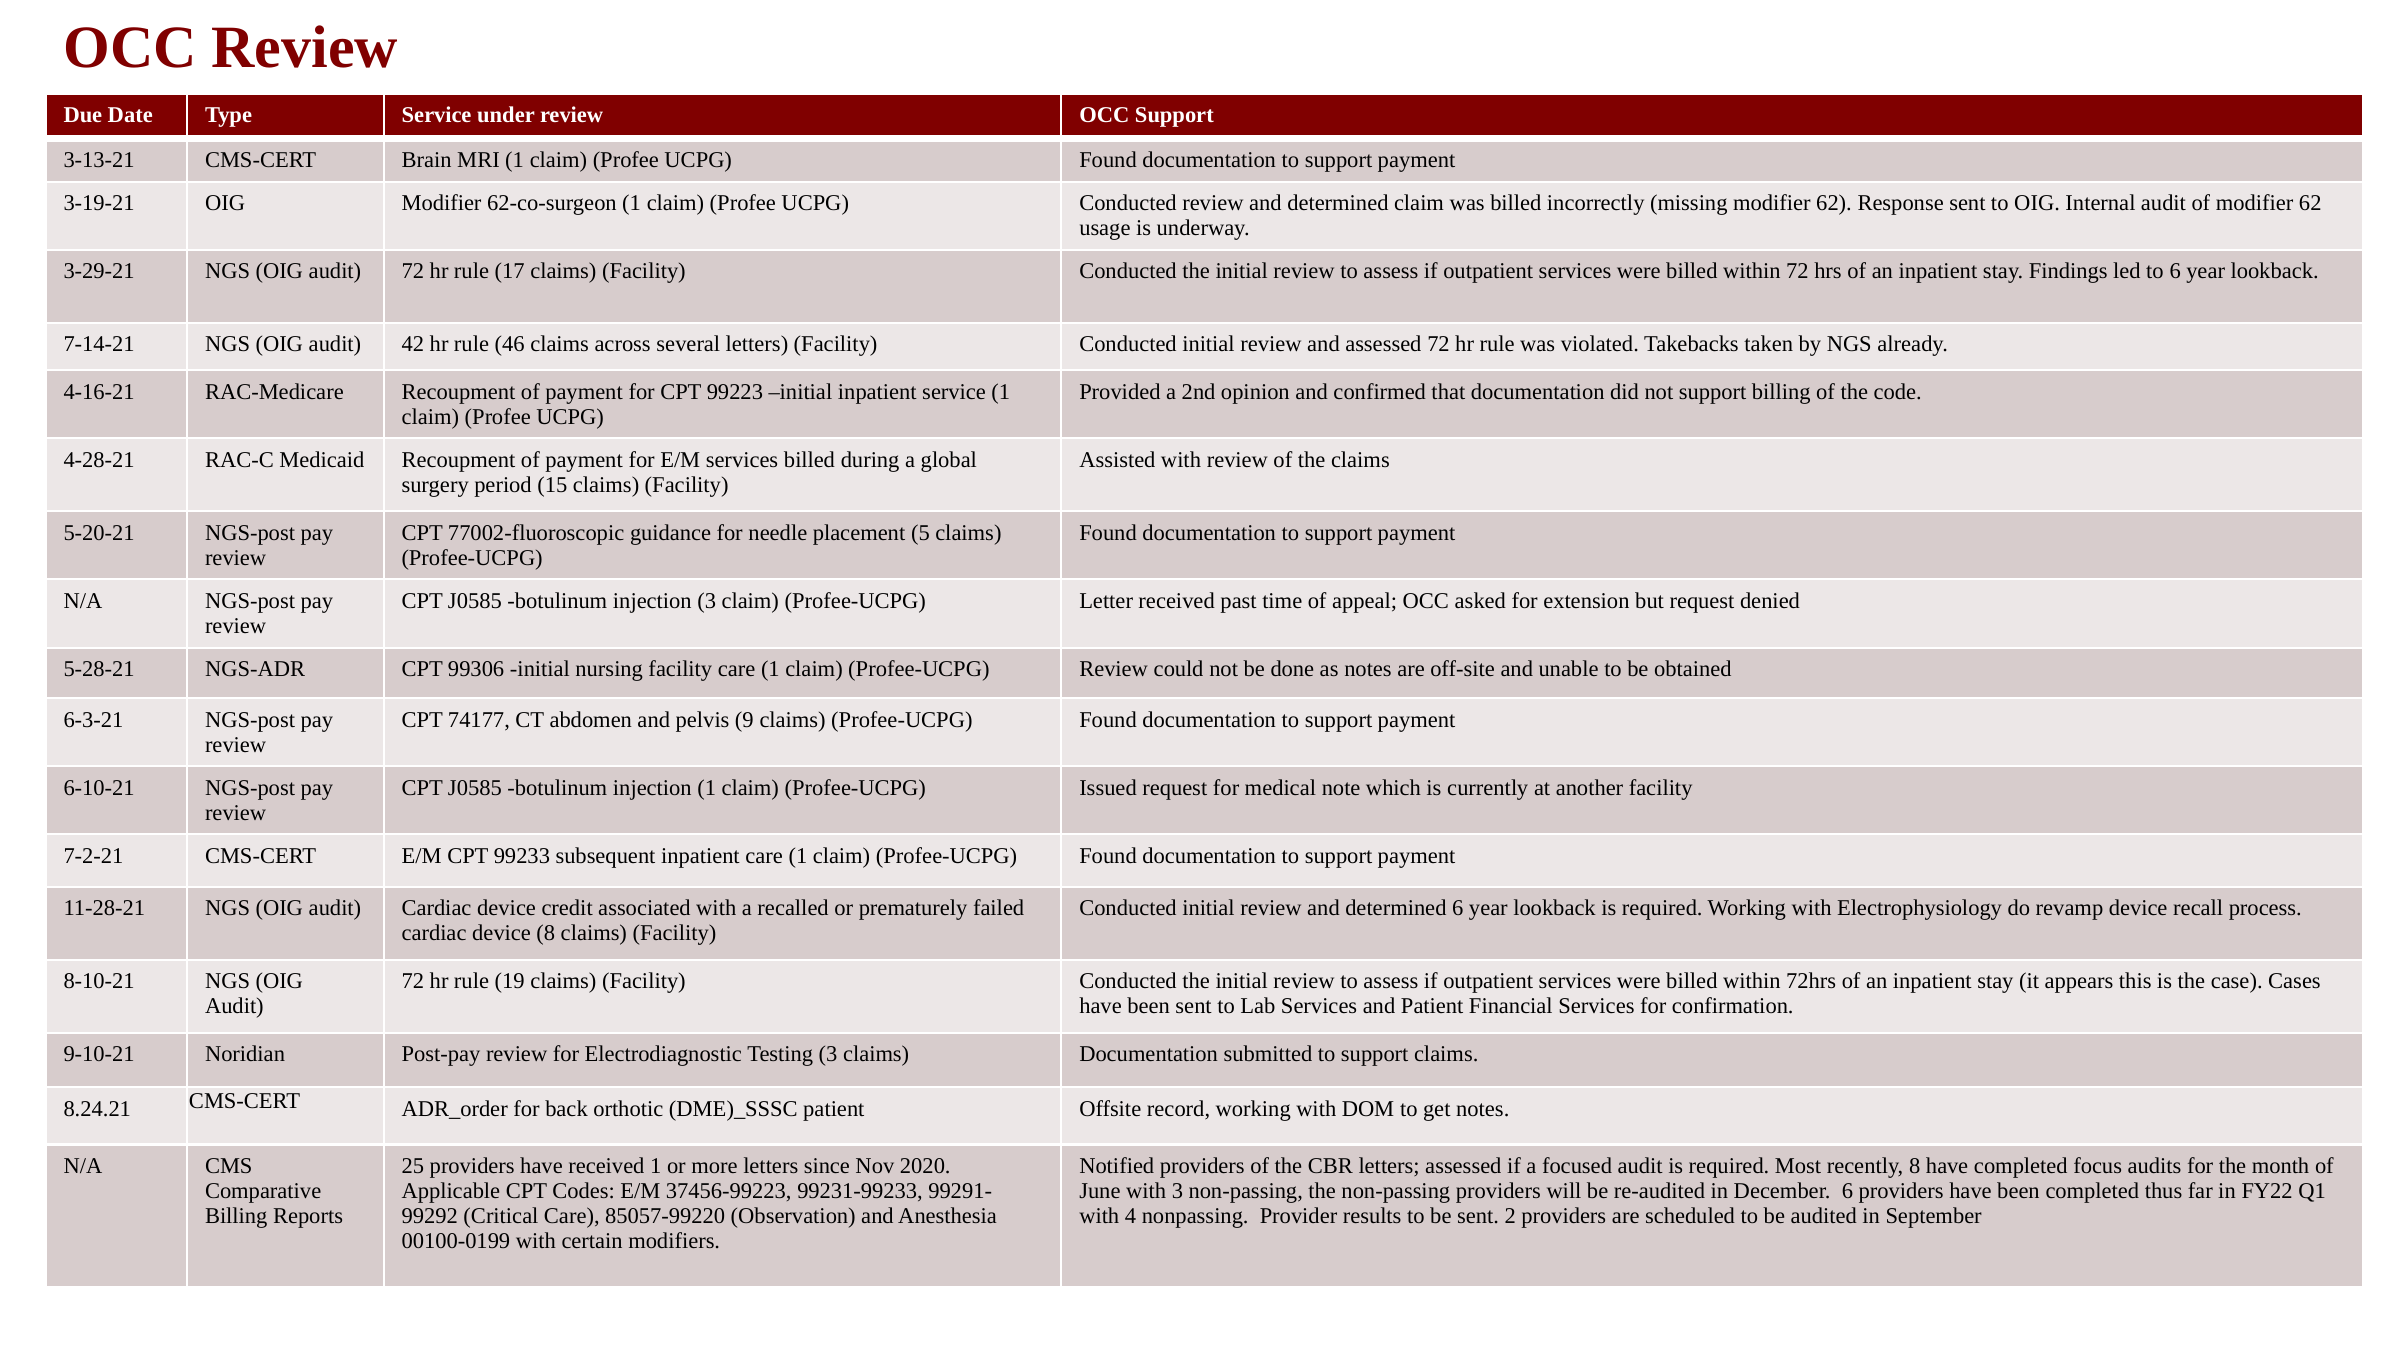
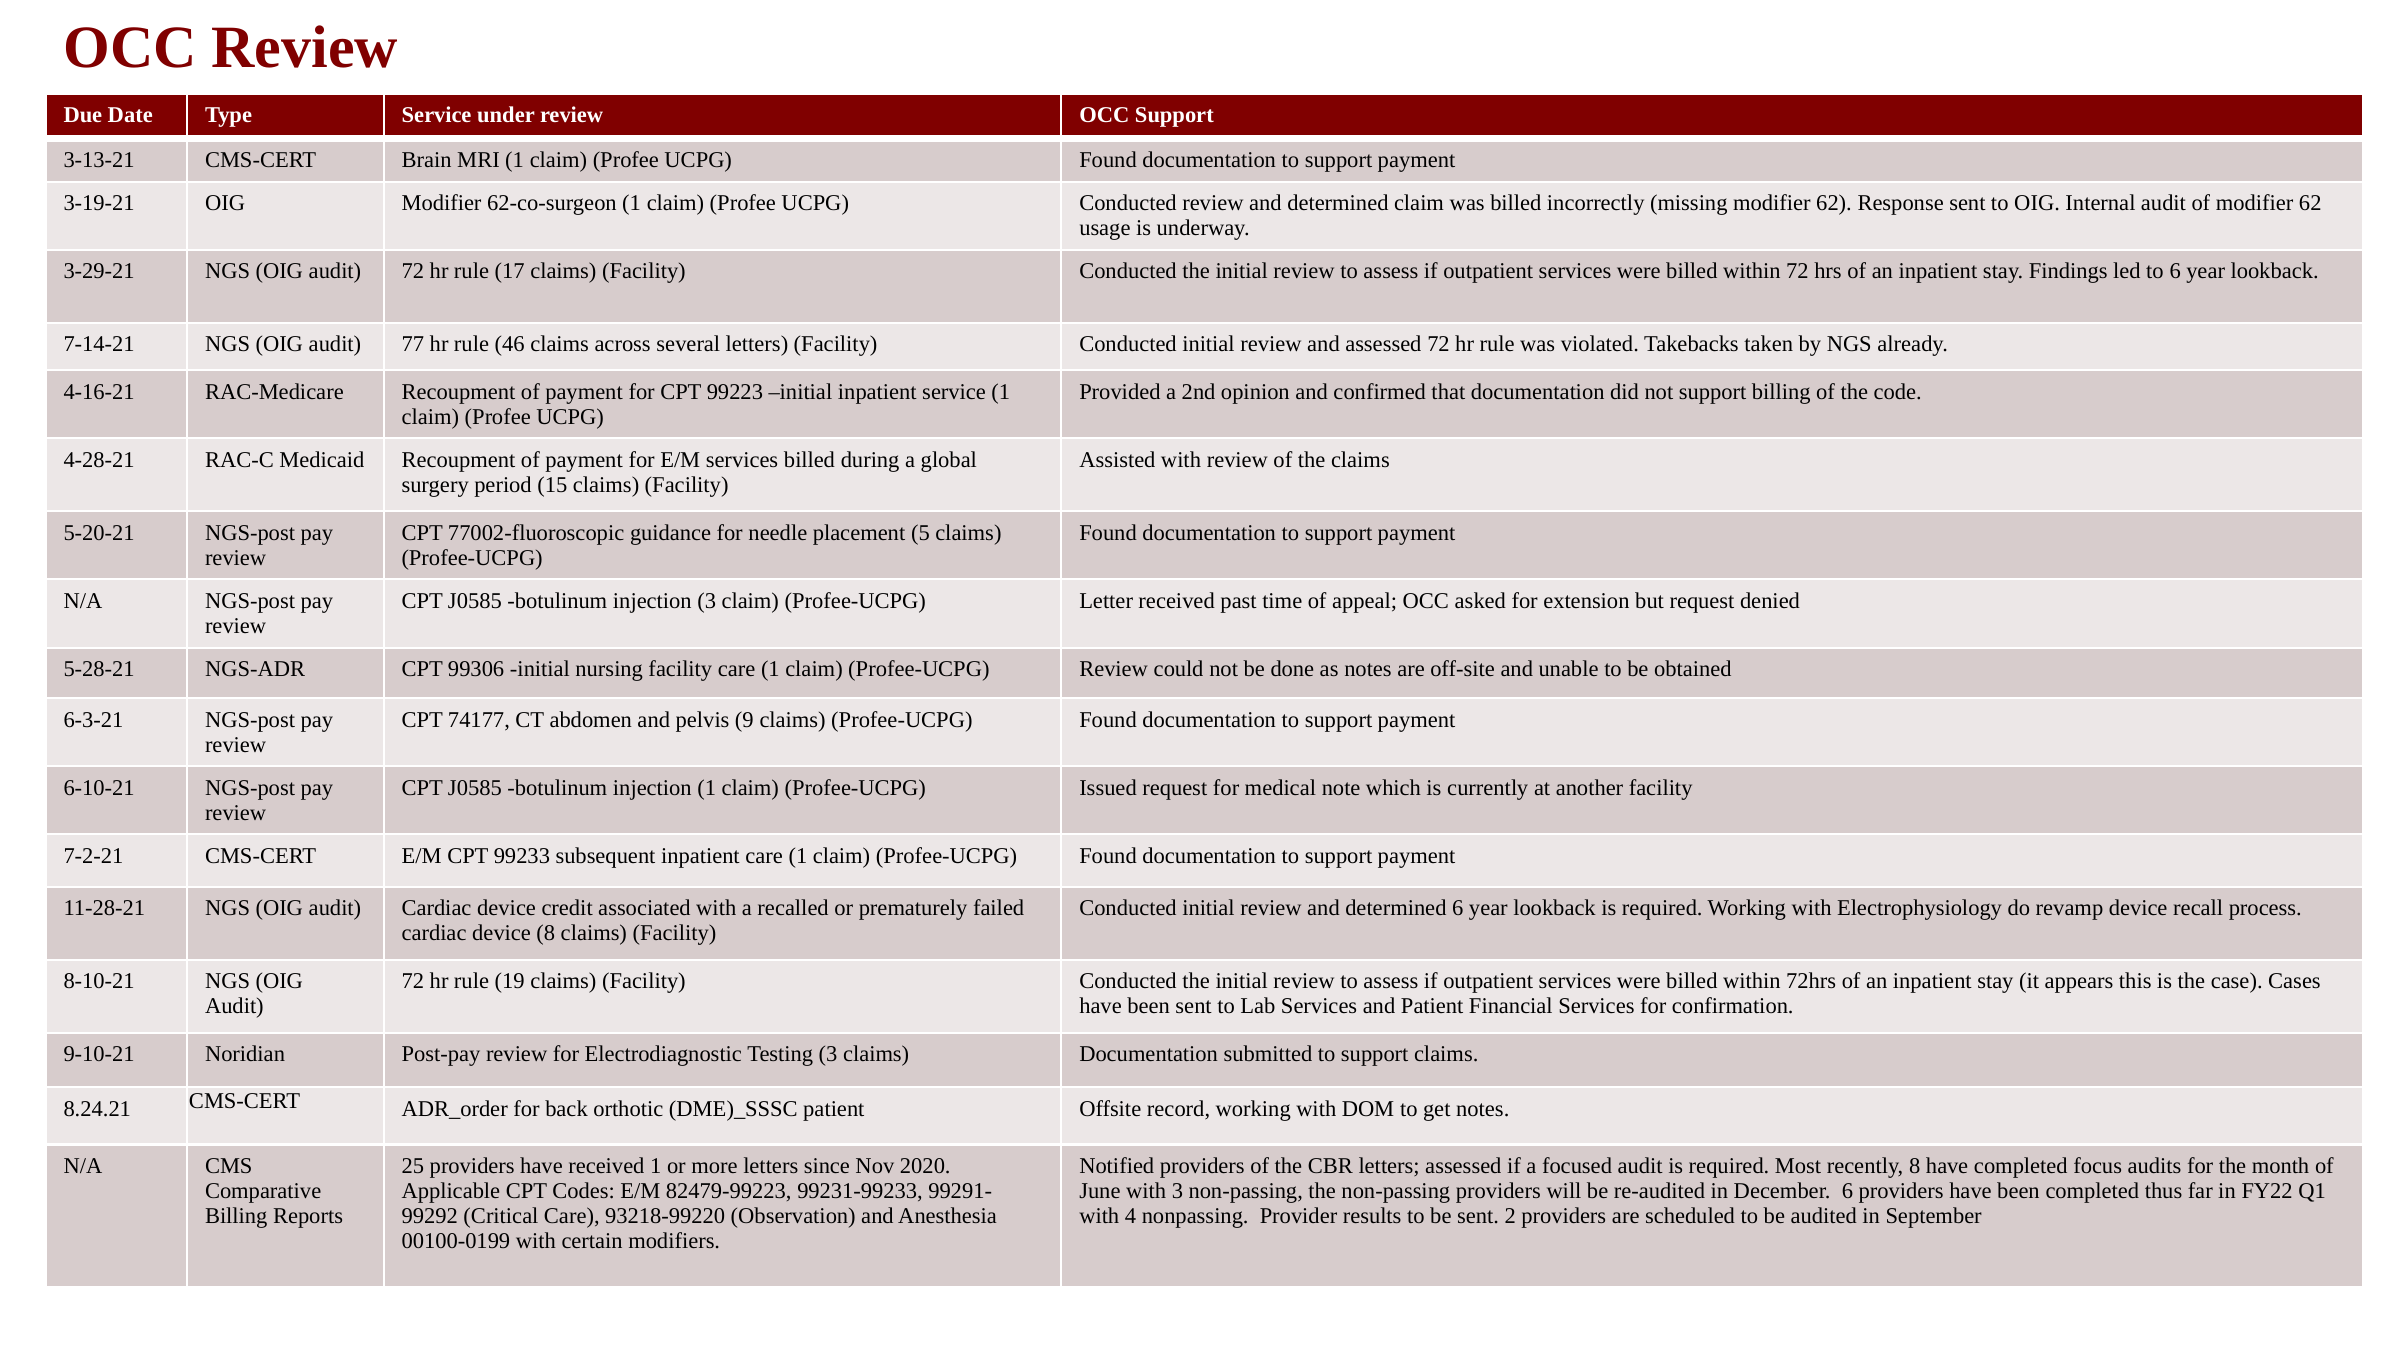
42: 42 -> 77 (413, 344)
37456-99223: 37456-99223 -> 82479-99223 (729, 1191)
85057-99220: 85057-99220 -> 93218-99220 (665, 1216)
